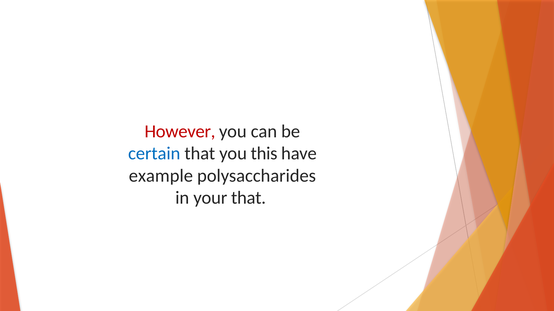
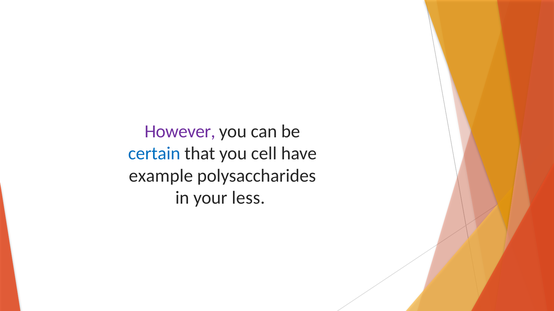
However colour: red -> purple (180, 132)
this: this -> cell (264, 154)
your that: that -> less (248, 198)
